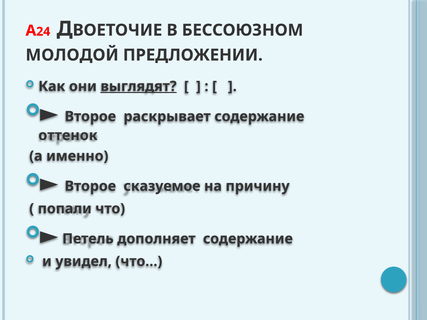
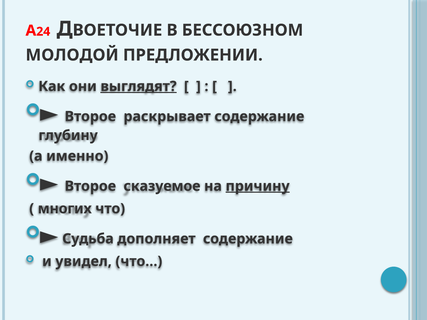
оттенок: оттенок -> глубину (68, 135)
причину underline: none -> present (258, 186)
попали: попали -> многих (65, 209)
Петель: Петель -> Судьба (88, 239)
